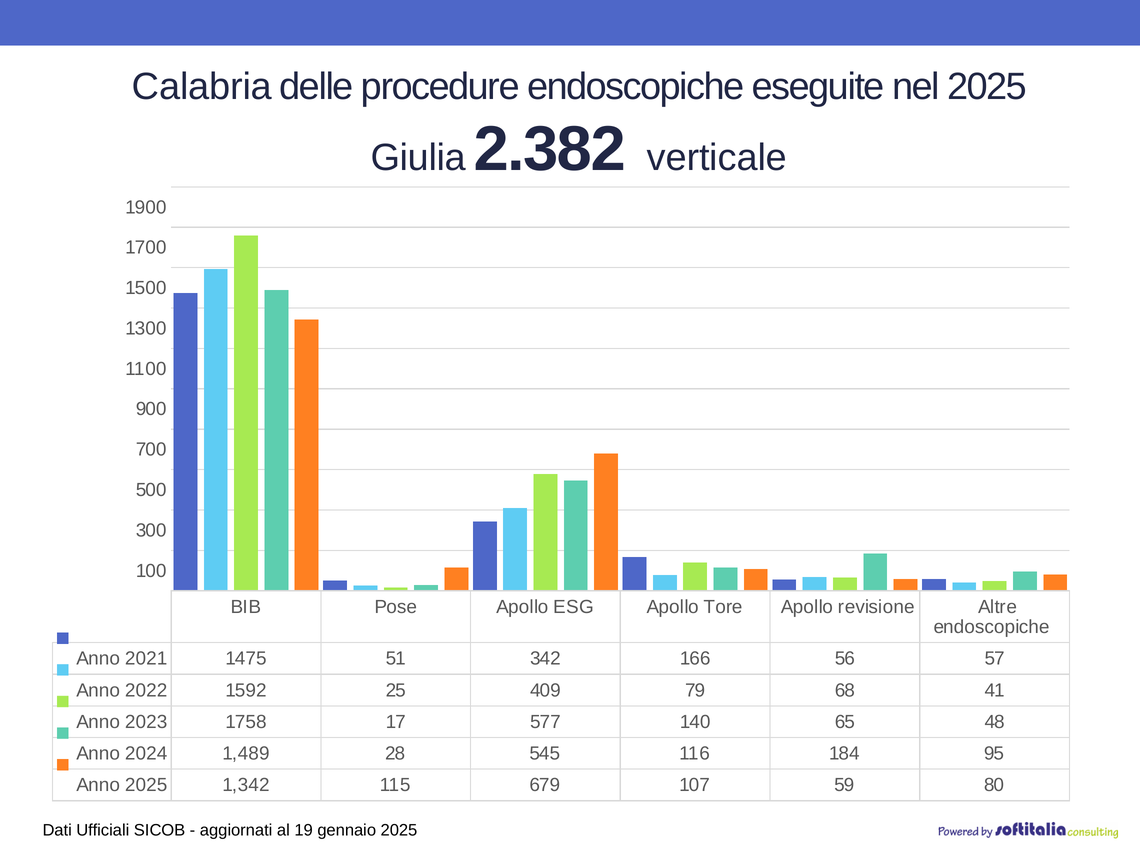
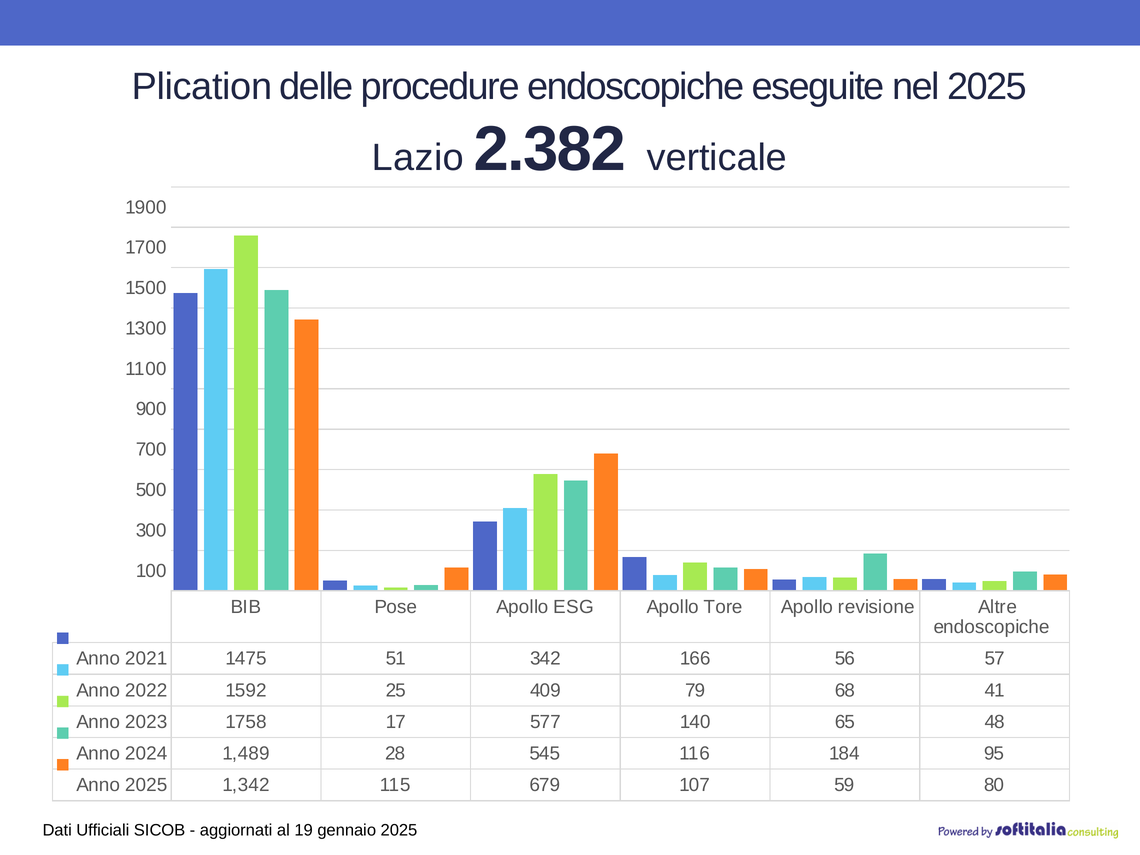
Calabria: Calabria -> Plication (202, 87)
Giulia: Giulia -> Lazio (418, 158)
